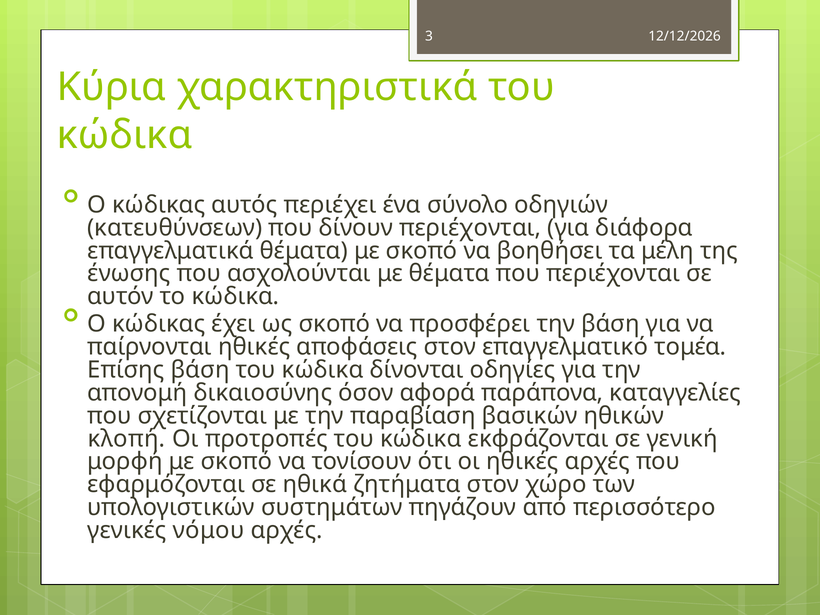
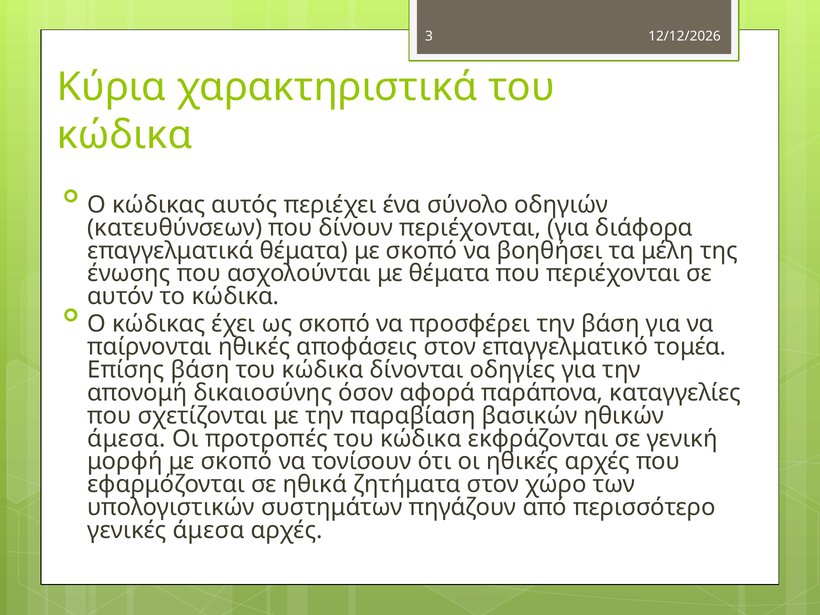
κλοπή: κλοπή -> άμεσα (127, 439)
γενικές νόμου: νόμου -> άμεσα (209, 530)
